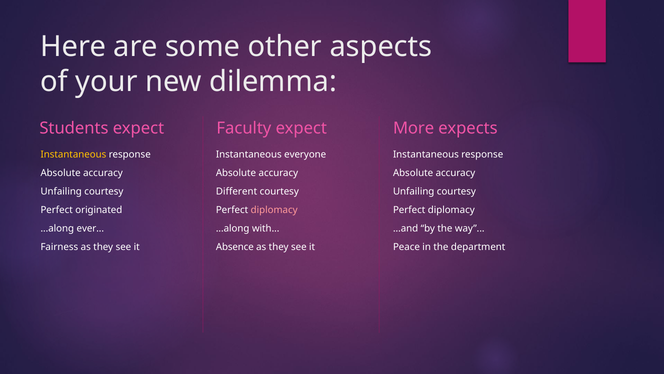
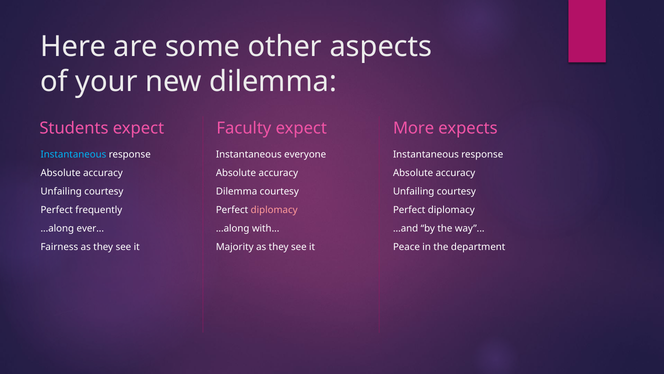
Instantaneous colour: yellow -> light blue (73, 154)
Different: Different -> Dilemma (237, 191)
originated: originated -> frequently (99, 210)
Absence: Absence -> Majority (235, 247)
